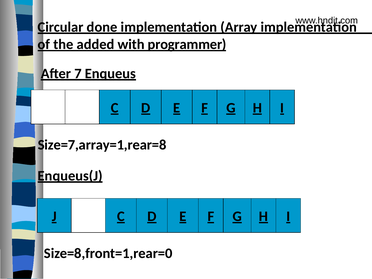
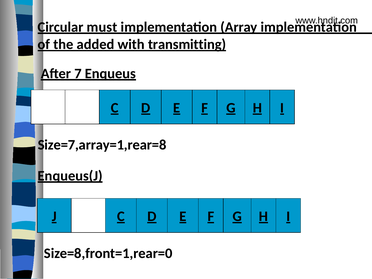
done: done -> must (102, 27)
programmer: programmer -> transmitting (187, 44)
